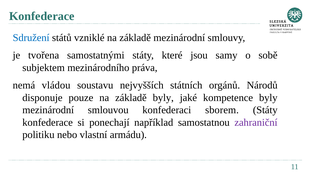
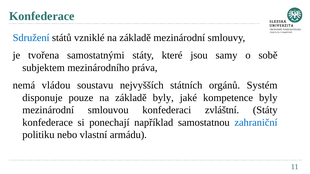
Národů: Národů -> Systém (262, 85)
sborem: sborem -> zvláštní (222, 110)
zahraniční colour: purple -> blue (256, 123)
